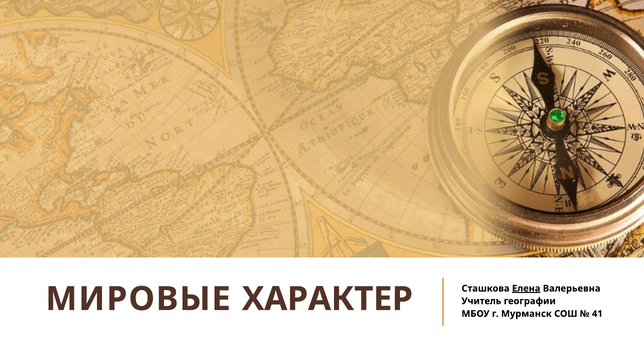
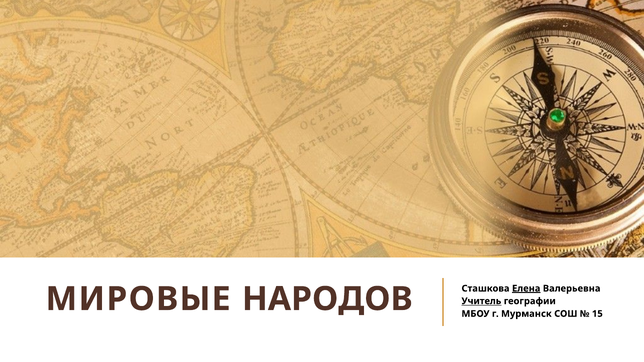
ХАРАКТЕР: ХАРАКТЕР -> НАРОДОВ (327, 299)
Учитель underline: none -> present (481, 301)
41: 41 -> 15 (597, 314)
